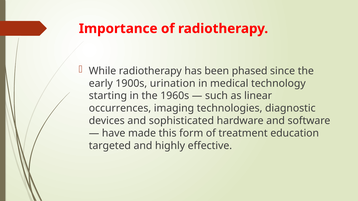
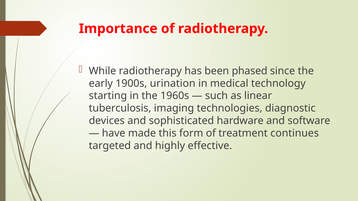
occurrences: occurrences -> tuberculosis (120, 108)
education: education -> continues (295, 133)
